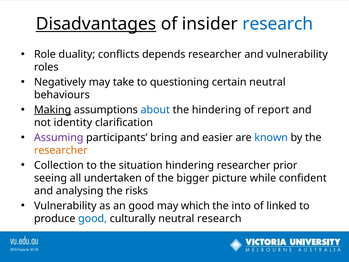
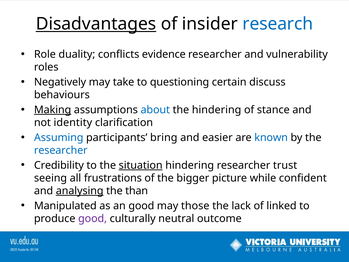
depends: depends -> evidence (164, 54)
certain neutral: neutral -> discuss (267, 82)
report: report -> stance (273, 110)
Assuming colour: purple -> blue (59, 137)
researcher colour: orange -> blue (61, 150)
Collection: Collection -> Credibility (59, 165)
situation underline: none -> present (141, 165)
prior: prior -> trust (285, 165)
undertaken: undertaken -> frustrations (113, 178)
analysing underline: none -> present (80, 191)
risks: risks -> than (137, 191)
Vulnerability: Vulnerability -> Manipulated (65, 206)
which: which -> those (195, 206)
into: into -> lack (241, 206)
good colour: blue -> purple (93, 218)
neutral research: research -> outcome (219, 218)
